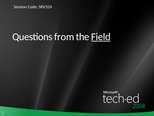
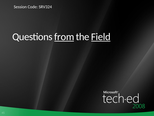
from underline: none -> present (64, 37)
